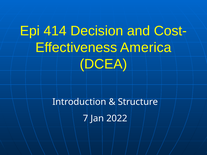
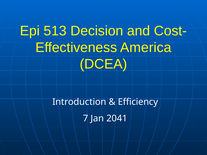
414: 414 -> 513 (55, 31)
Structure: Structure -> Efficiency (138, 102)
2022: 2022 -> 2041 (117, 119)
